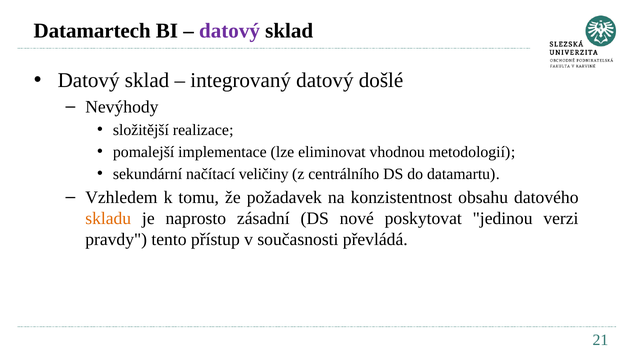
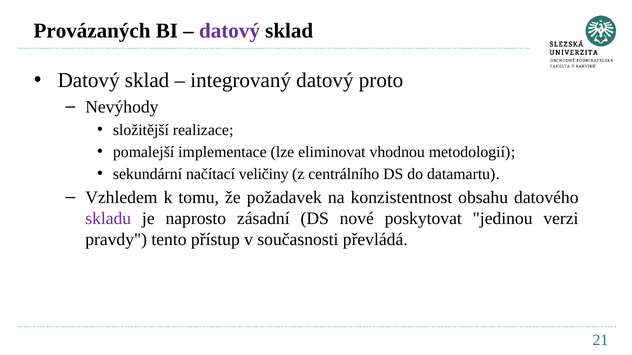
Datamartech: Datamartech -> Provázaných (92, 31)
došlé: došlé -> proto (381, 81)
skladu colour: orange -> purple (108, 219)
